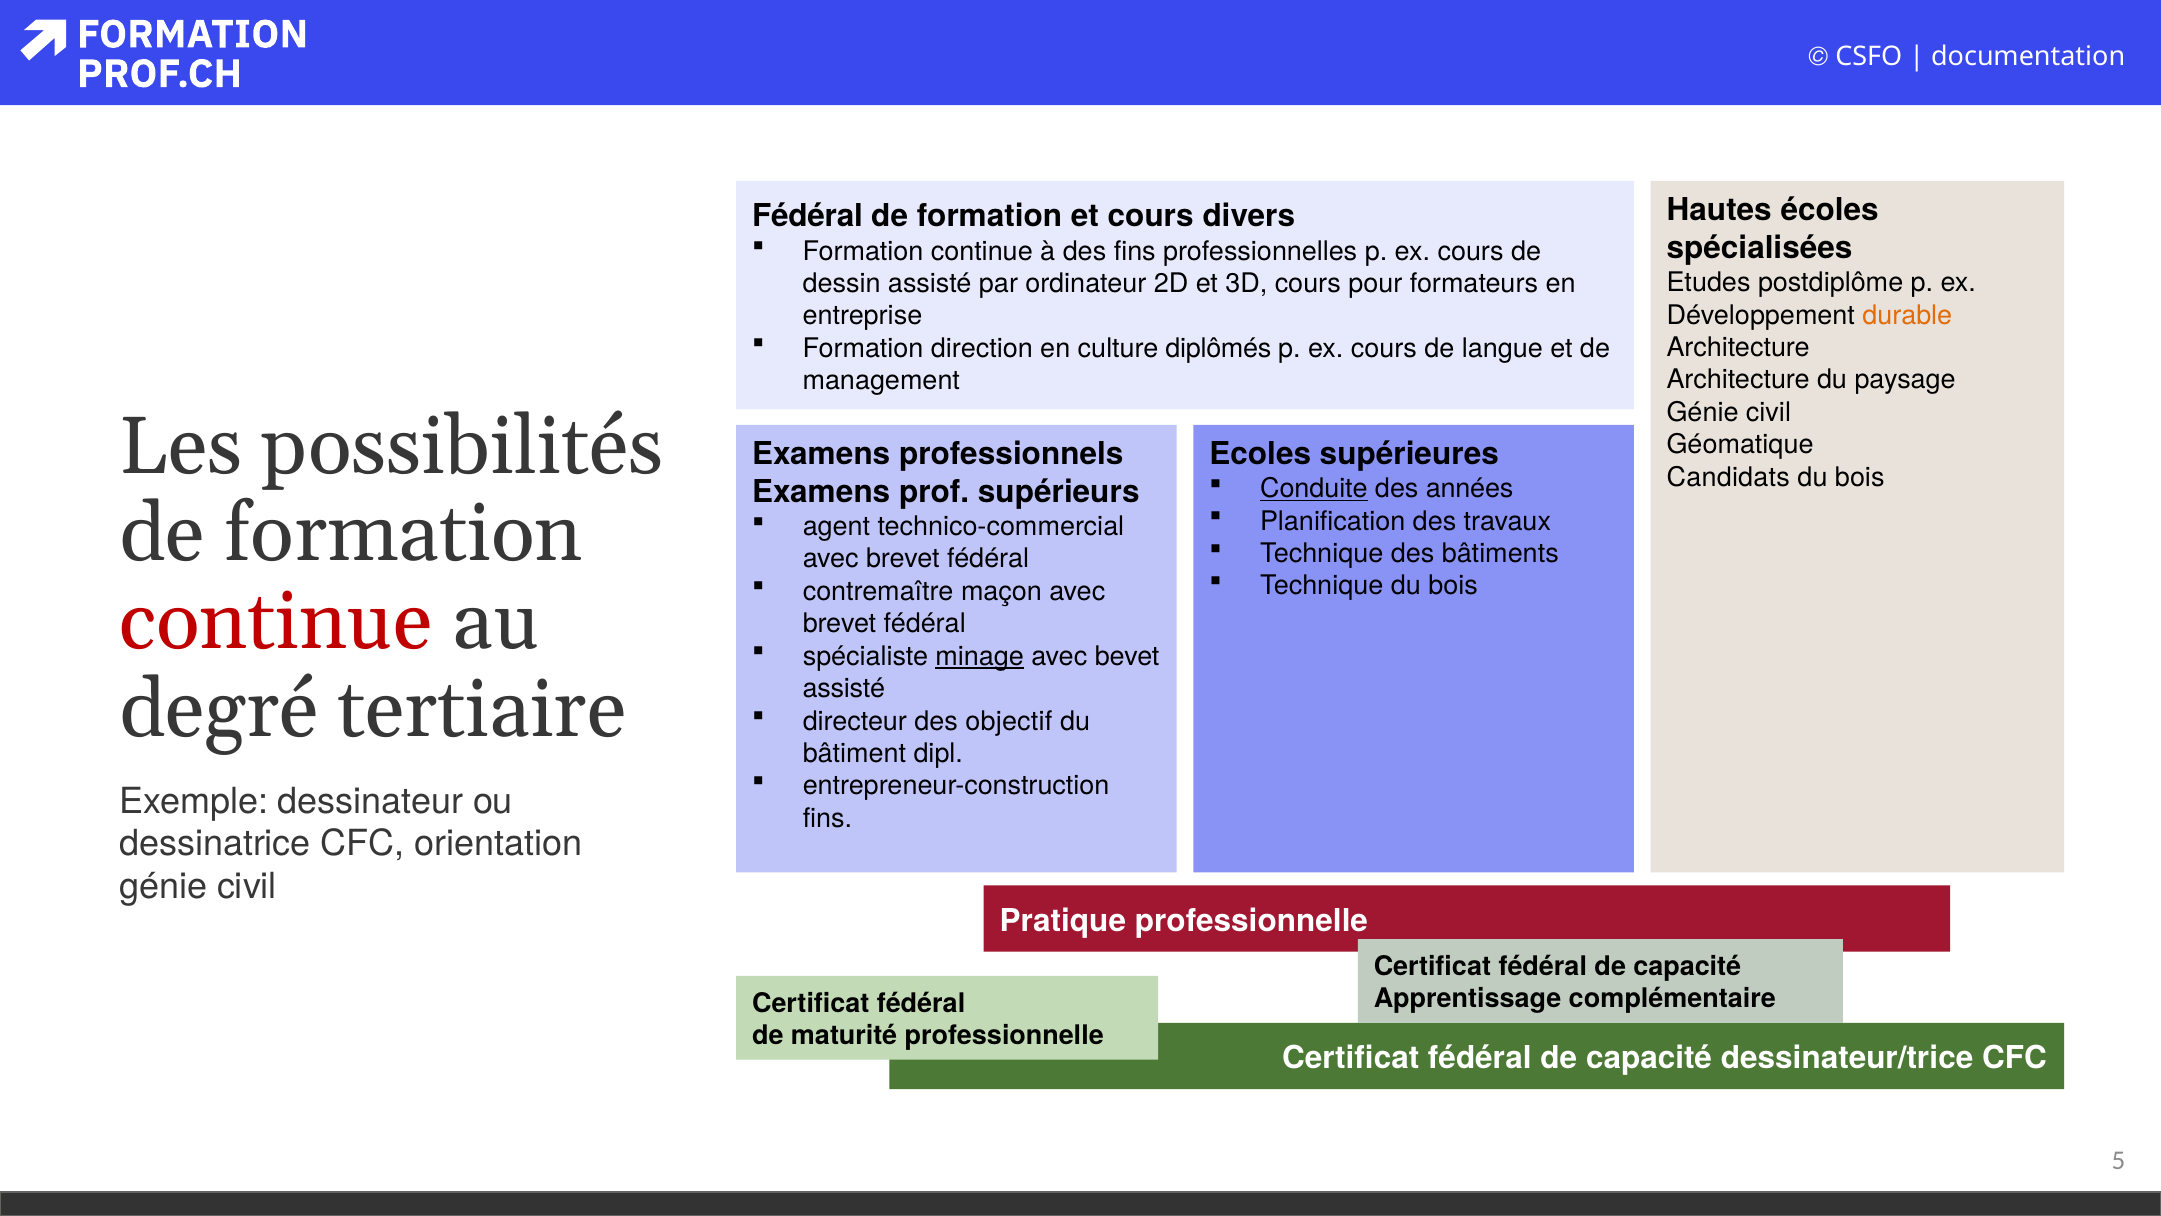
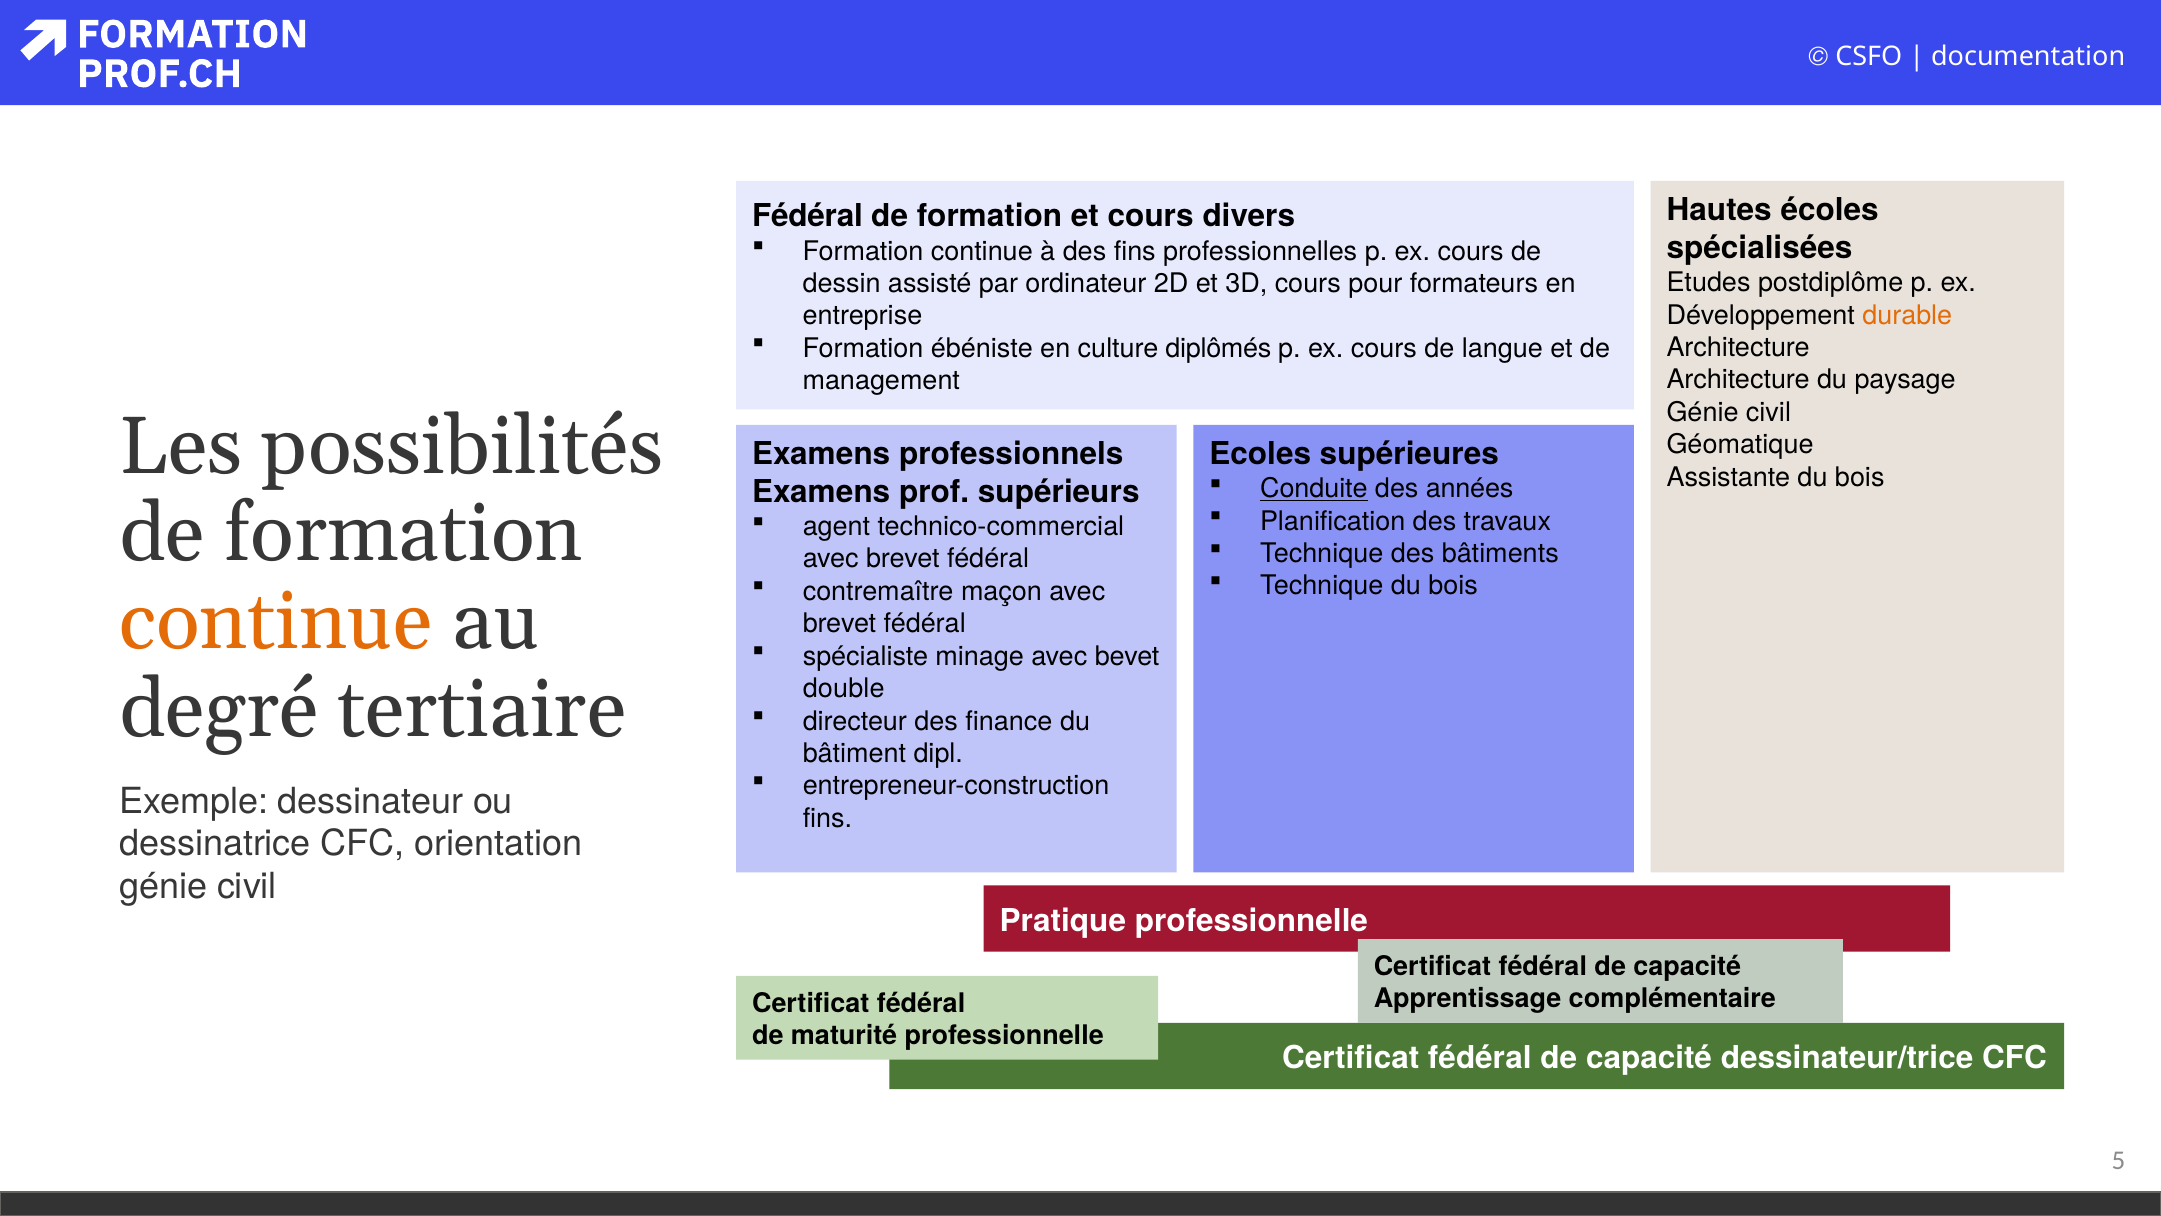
direction: direction -> ébéniste (982, 348)
Candidats: Candidats -> Assistante (1728, 477)
continue colour: red -> orange (276, 621)
minage underline: present -> none (980, 656)
assisté: assisté -> double (844, 688)
objectif: objectif -> finance (1009, 721)
